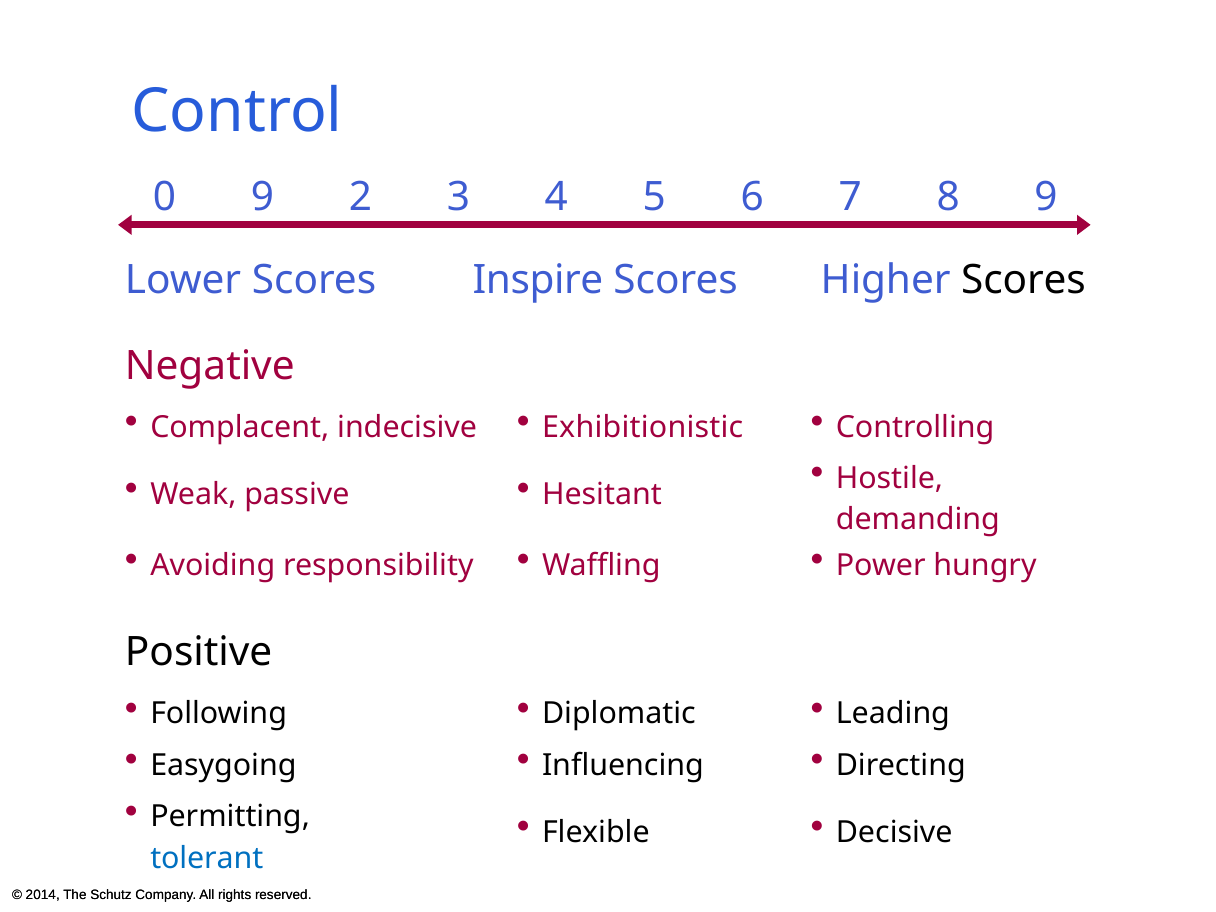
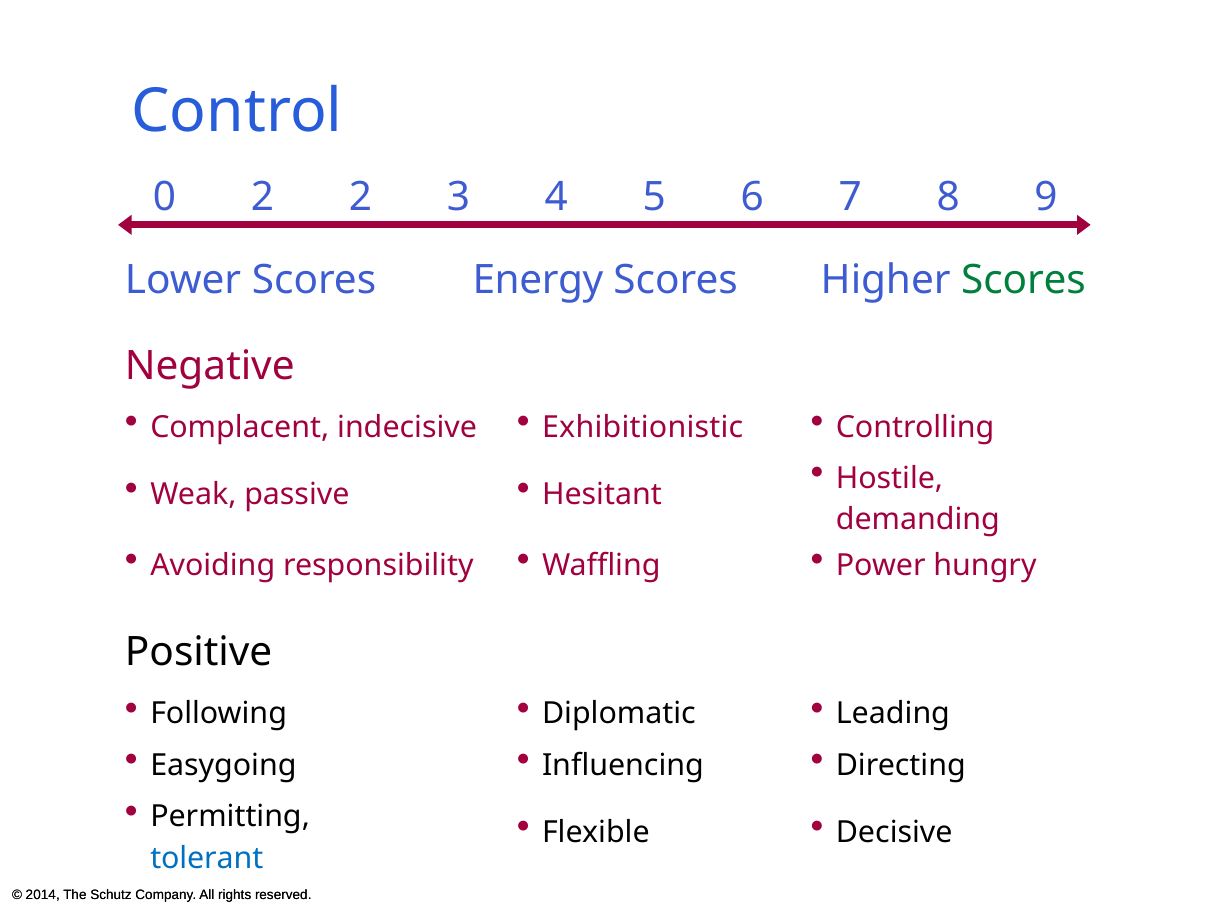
0 9: 9 -> 2 (262, 197)
Inspire: Inspire -> Energy (538, 281)
Scores colour: black -> green (1024, 281)
